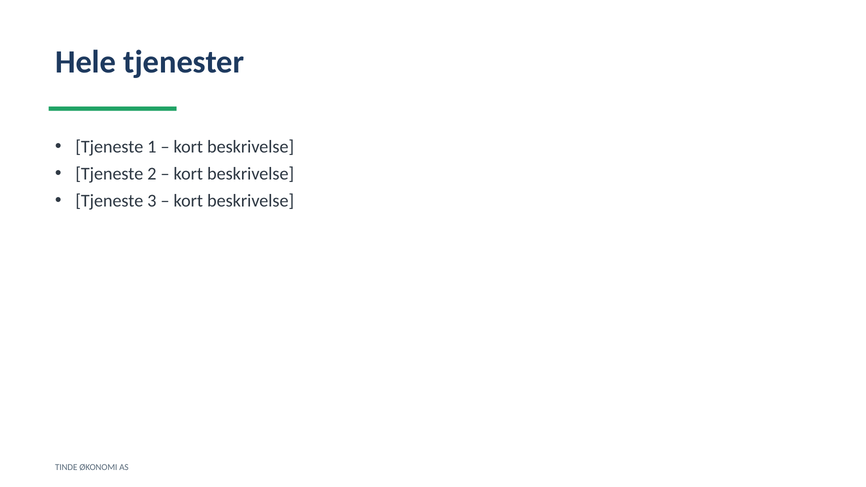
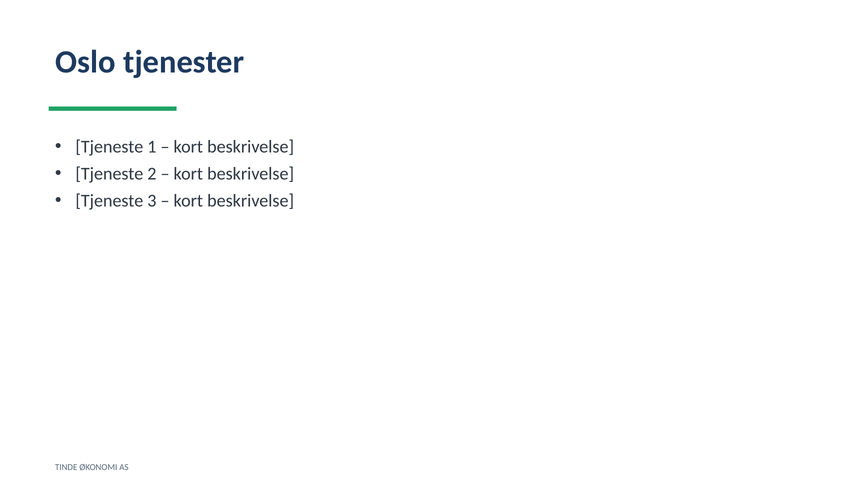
Hele: Hele -> Oslo (85, 62)
